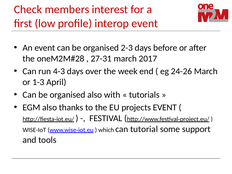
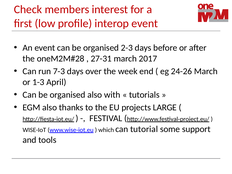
4-3: 4-3 -> 7-3 (59, 71)
projects EVENT: EVENT -> LARGE (165, 107)
